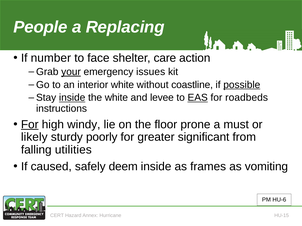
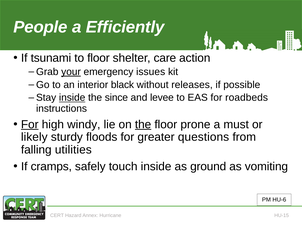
Replacing: Replacing -> Efficiently (125, 27)
number: number -> tsunami (51, 58)
to face: face -> floor (98, 58)
interior white: white -> black (122, 85)
coastline: coastline -> releases (192, 85)
possible underline: present -> none (242, 85)
the white: white -> since (116, 98)
EAS underline: present -> none (198, 98)
the underline: none -> present (143, 125)
poorly: poorly -> floods (102, 137)
significant: significant -> questions (204, 137)
caused: caused -> cramps (51, 167)
deem: deem -> touch (123, 167)
frames: frames -> ground (208, 167)
